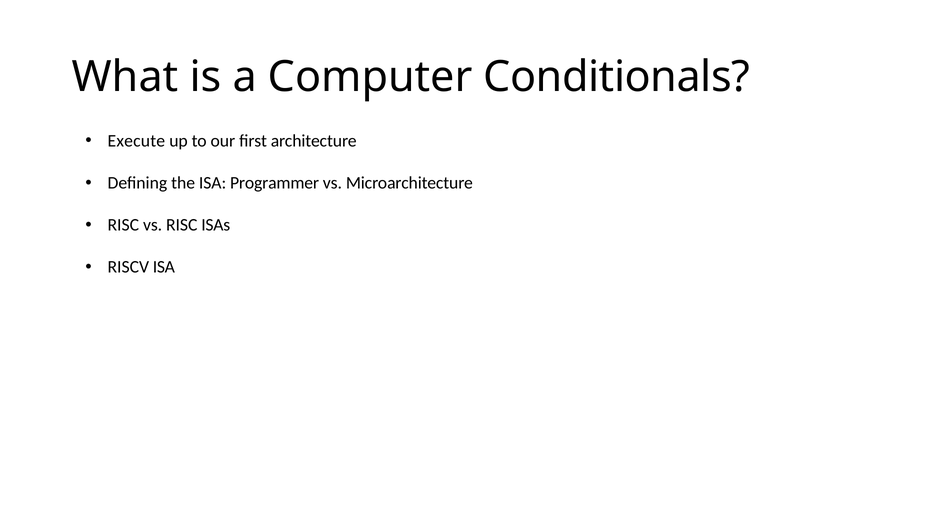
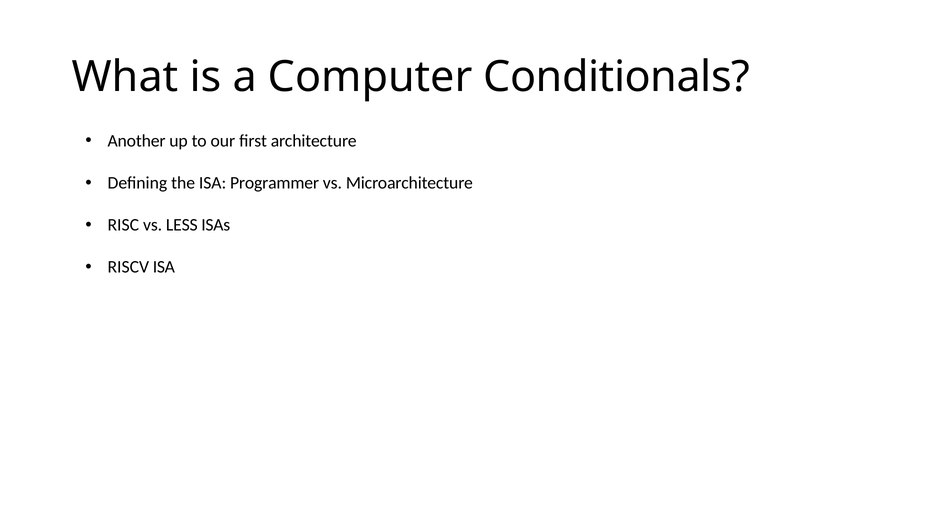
Execute: Execute -> Another (137, 141)
vs RISC: RISC -> LESS (182, 225)
